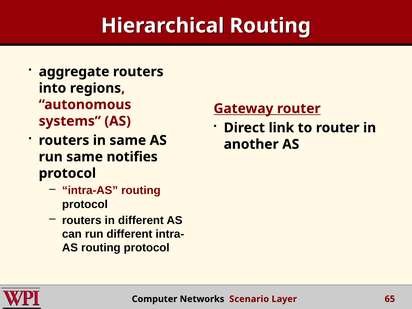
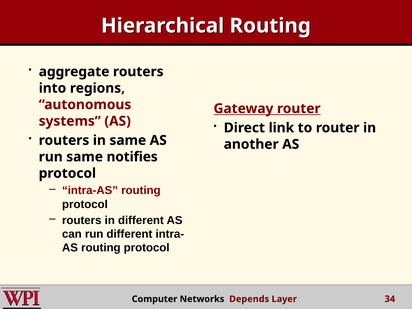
Scenario: Scenario -> Depends (249, 299)
65: 65 -> 34 (390, 299)
